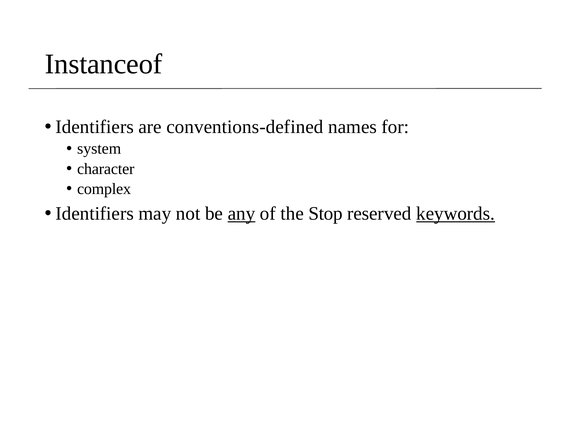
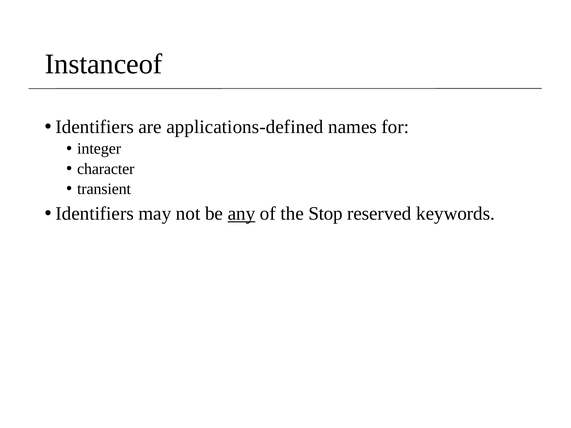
conventions-defined: conventions-defined -> applications-defined (245, 127)
system: system -> integer (99, 149)
complex: complex -> transient (104, 189)
keywords underline: present -> none (456, 214)
